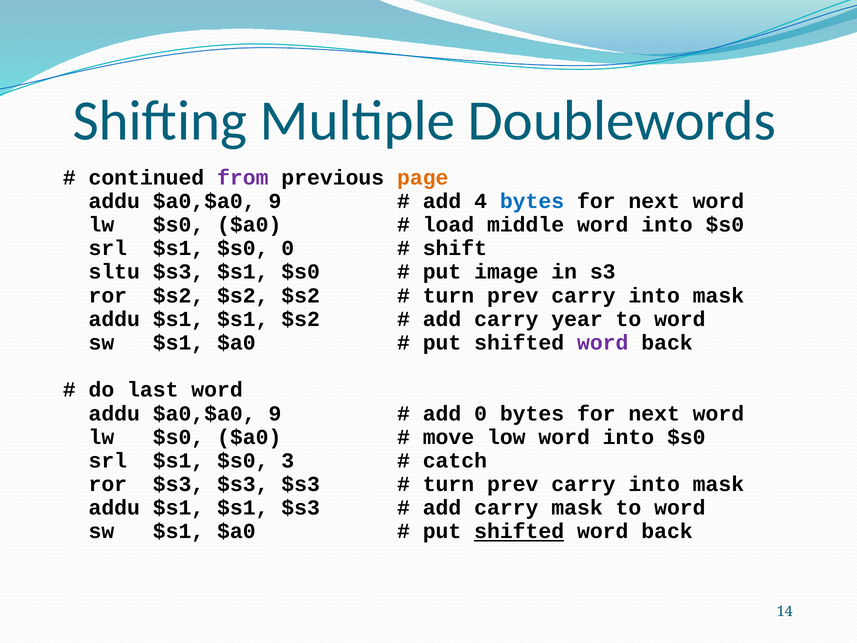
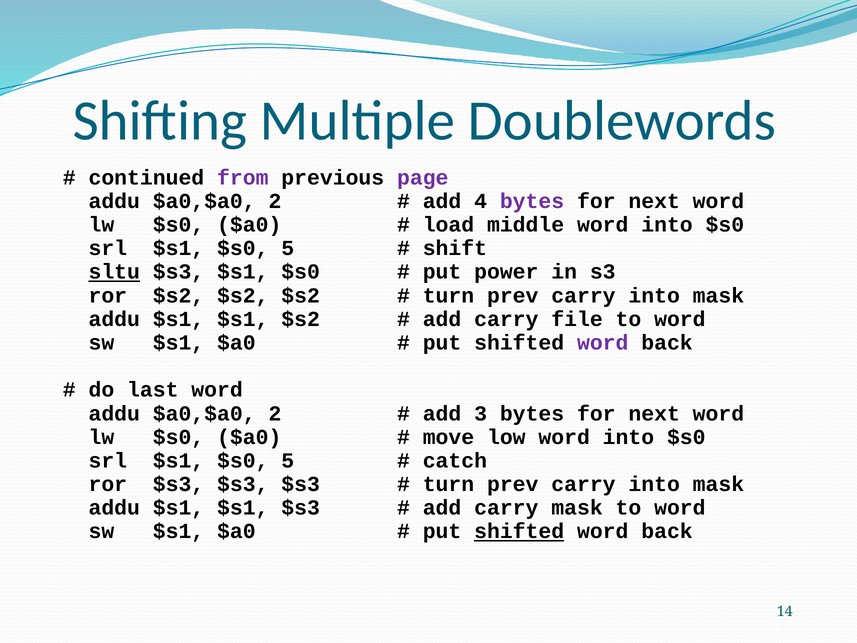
page colour: orange -> purple (423, 177)
9: 9 -> 2 (275, 201)
bytes colour: blue -> purple (532, 201)
0: 0 -> 5 (288, 248)
sltu underline: none -> present (114, 272)
image: image -> power (506, 272)
year: year -> file (577, 319)
9: 9 -> 2 (275, 413)
add 0: 0 -> 3 (481, 413)
3: 3 -> 5 (288, 460)
